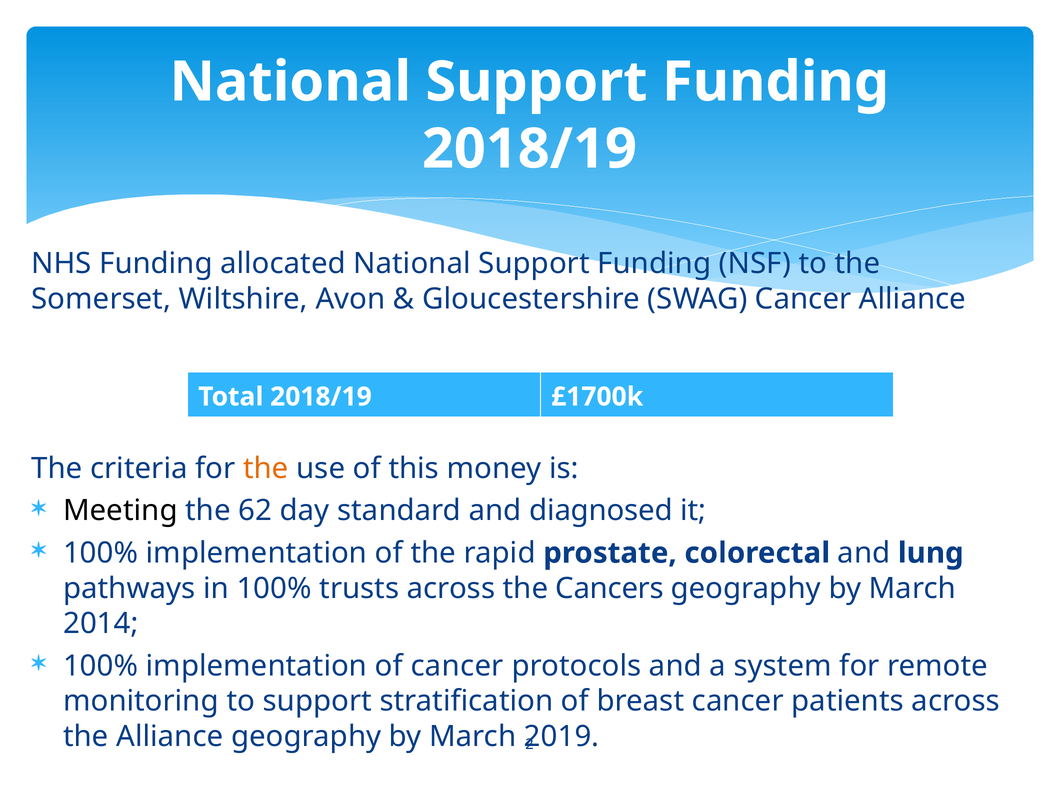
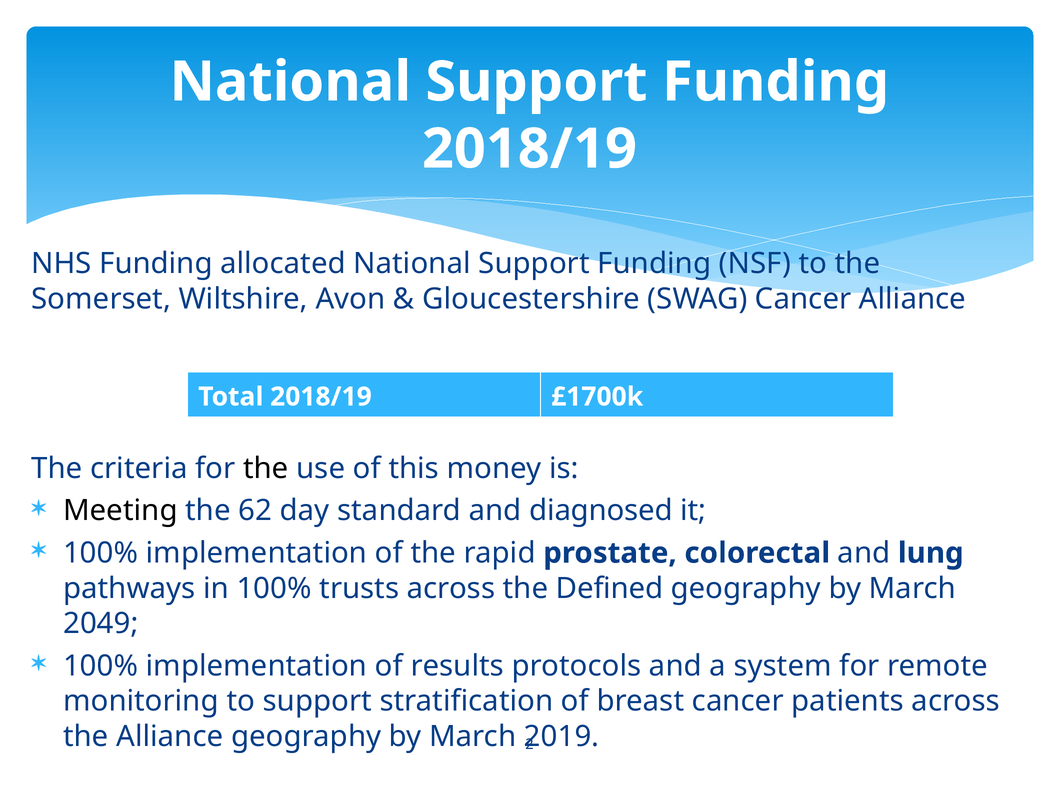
the colour: orange -> black (266, 468)
Cancers: Cancers -> Defined (610, 588)
2014: 2014 -> 2049 (101, 624)
of cancer: cancer -> results (457, 666)
